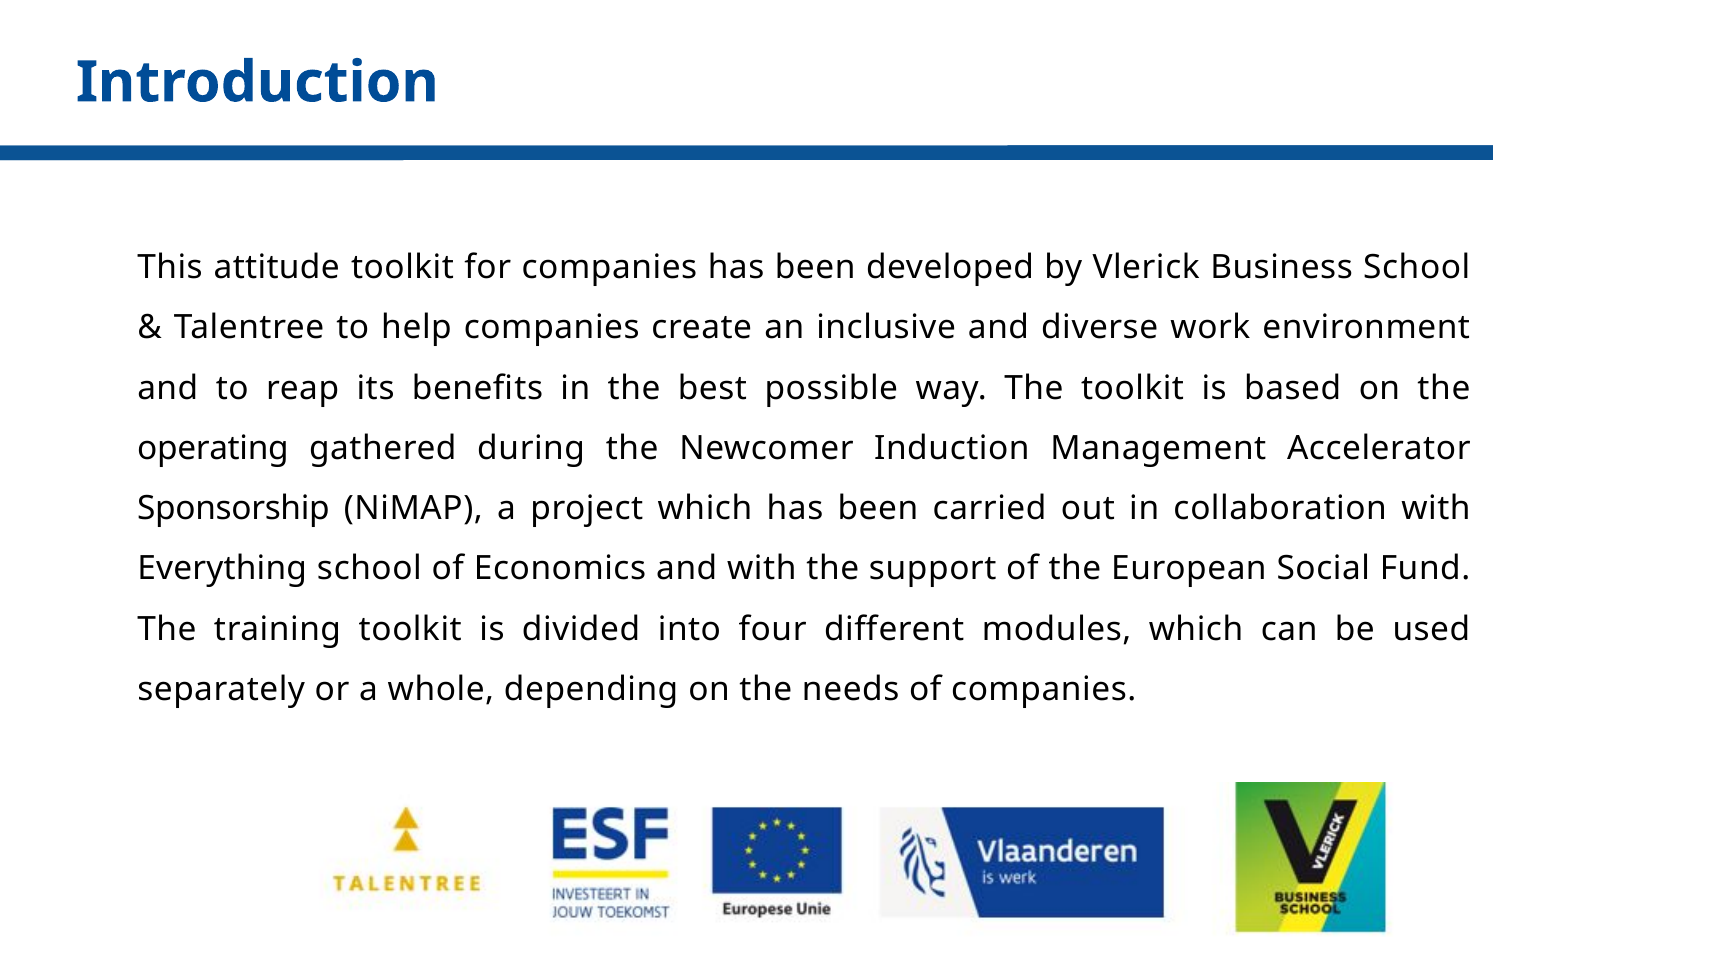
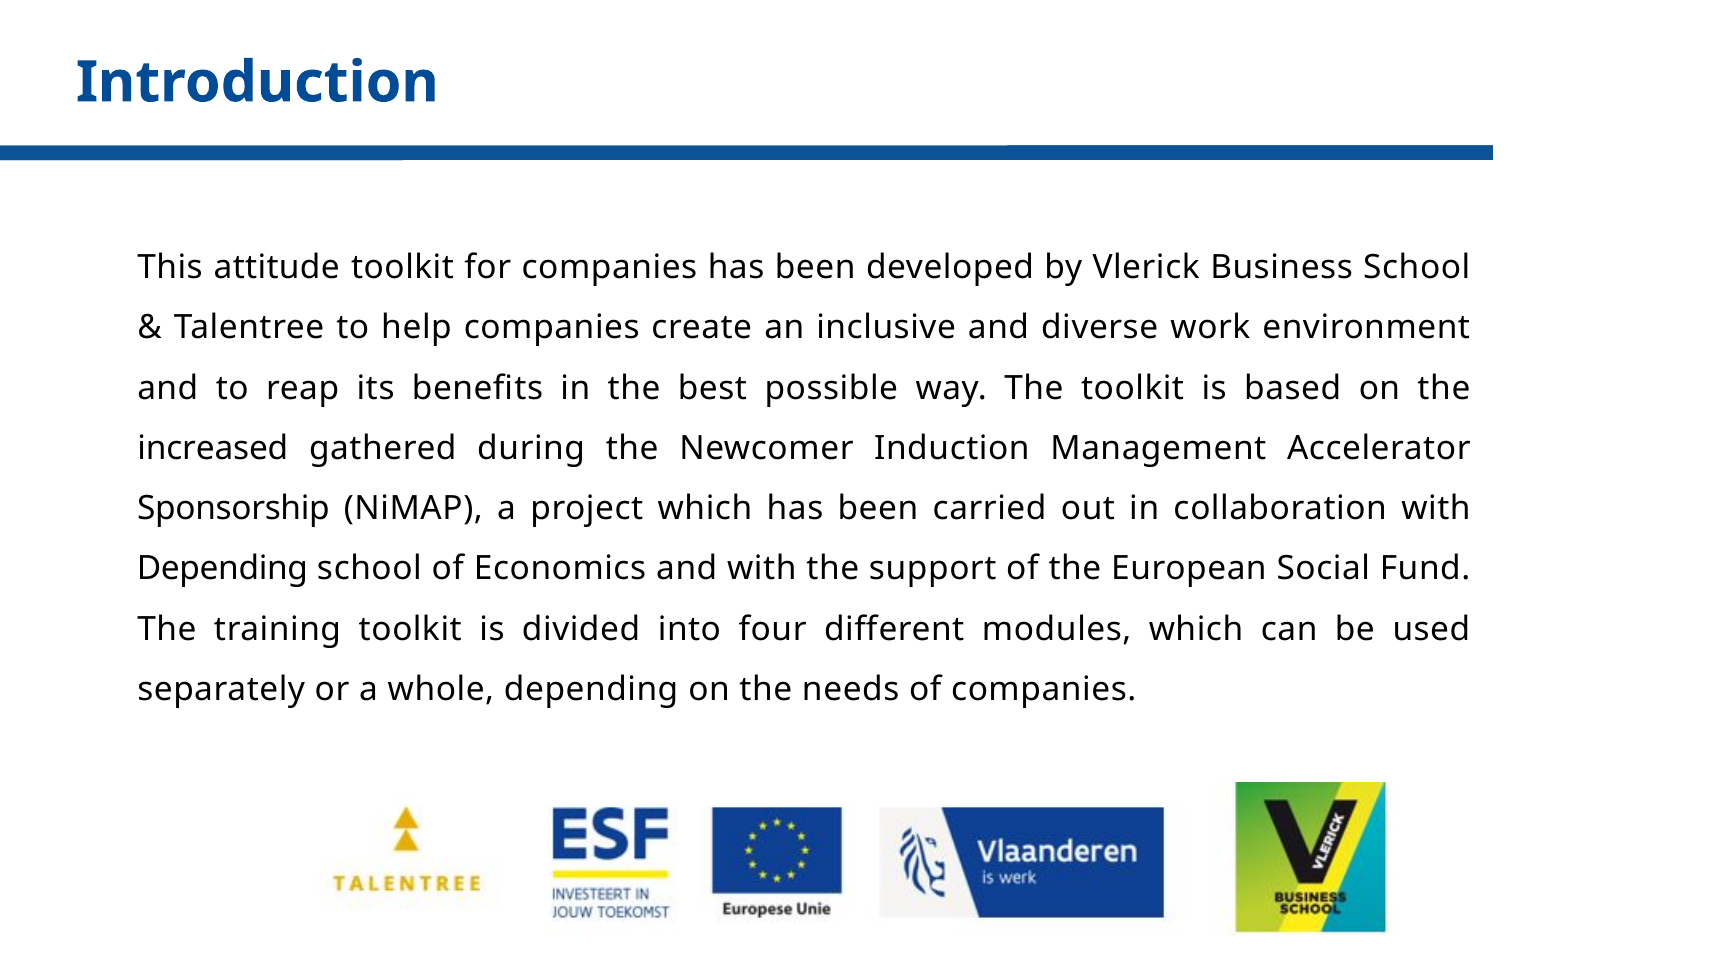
operating: operating -> increased (213, 448)
Everything: Everything -> Depending (222, 568)
